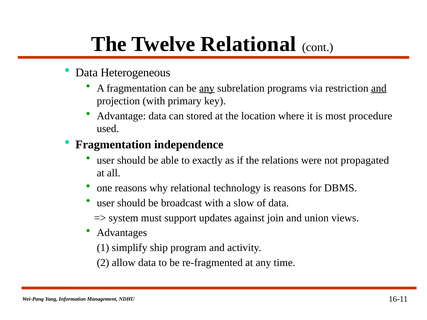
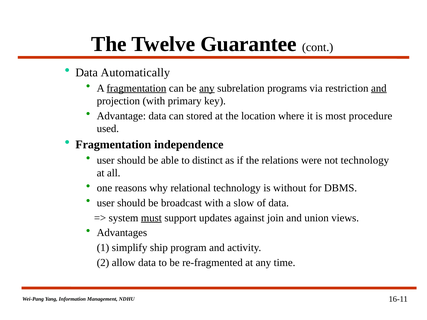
Twelve Relational: Relational -> Guarantee (249, 44)
Heterogeneous: Heterogeneous -> Automatically (135, 73)
fragmentation underline: none -> present (136, 88)
exactly: exactly -> distinct (208, 160)
not propagated: propagated -> technology (365, 160)
is reasons: reasons -> without (290, 188)
must underline: none -> present (151, 218)
